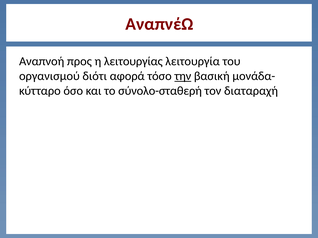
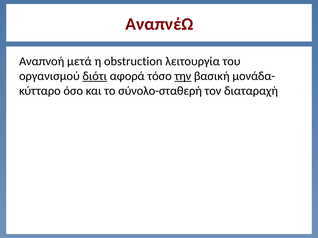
προς: προς -> μετά (79, 61)
λειτουργίας: λειτουργίας -> obstruction (133, 61)
διότι underline: none -> present (95, 76)
